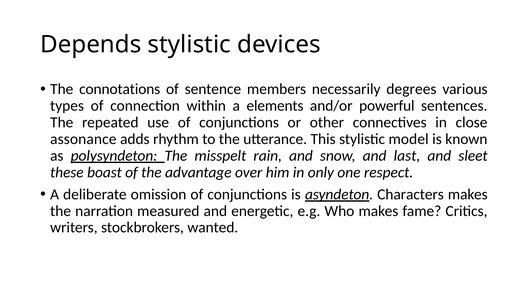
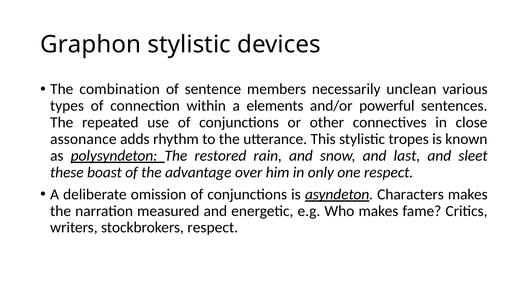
Depends: Depends -> Graphon (91, 44)
connotations: connotations -> combination (120, 89)
degrees: degrees -> unclean (411, 89)
model: model -> tropes (409, 139)
misspelt: misspelt -> restored (220, 156)
stockbrokers wanted: wanted -> respect (213, 228)
